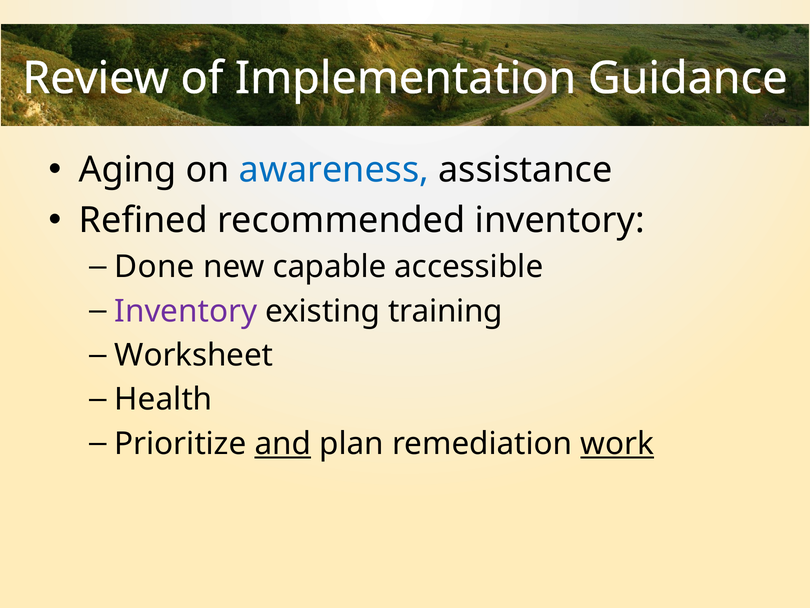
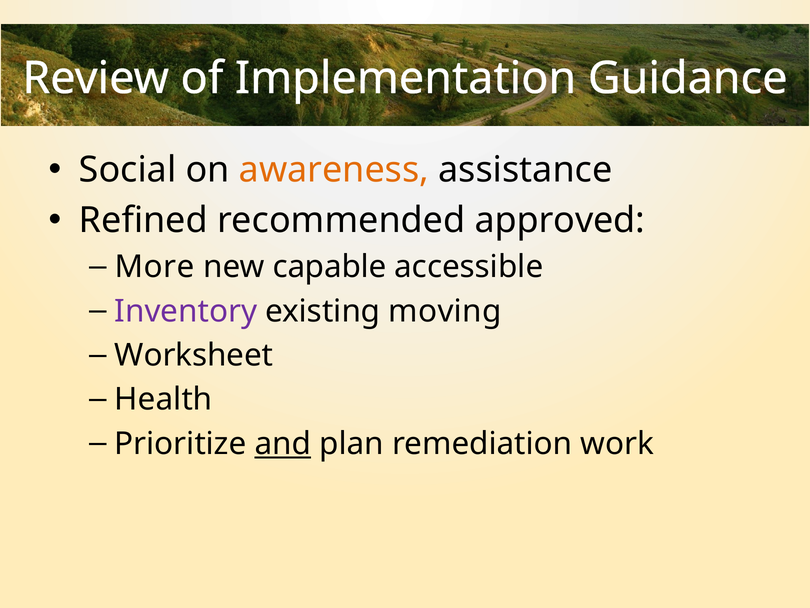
Aging: Aging -> Social (128, 170)
awareness colour: blue -> orange (334, 170)
recommended inventory: inventory -> approved (560, 220)
Done: Done -> More (155, 267)
training: training -> moving (445, 311)
work underline: present -> none (617, 443)
